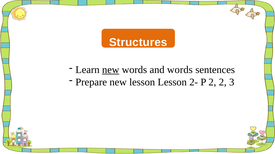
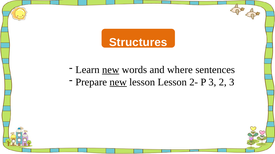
and words: words -> where (180, 70)
new underline: none -> present (118, 82)
P 2: 2 -> 3 (212, 82)
